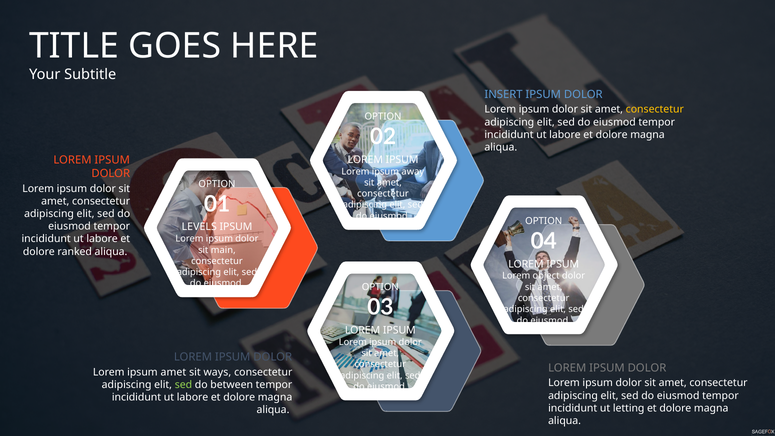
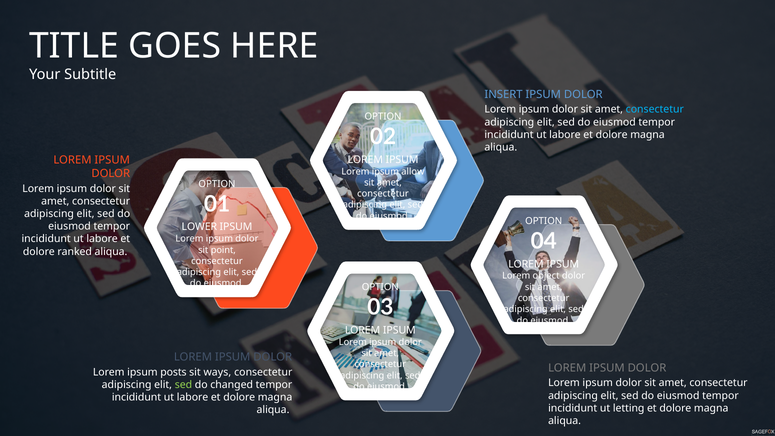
consectetur colour: yellow -> light blue (655, 110)
away: away -> allow (413, 171)
LEVELS: LEVELS -> LOWER (199, 227)
main: main -> point (223, 250)
ipsum amet: amet -> posts (173, 372)
between: between -> changed (232, 385)
